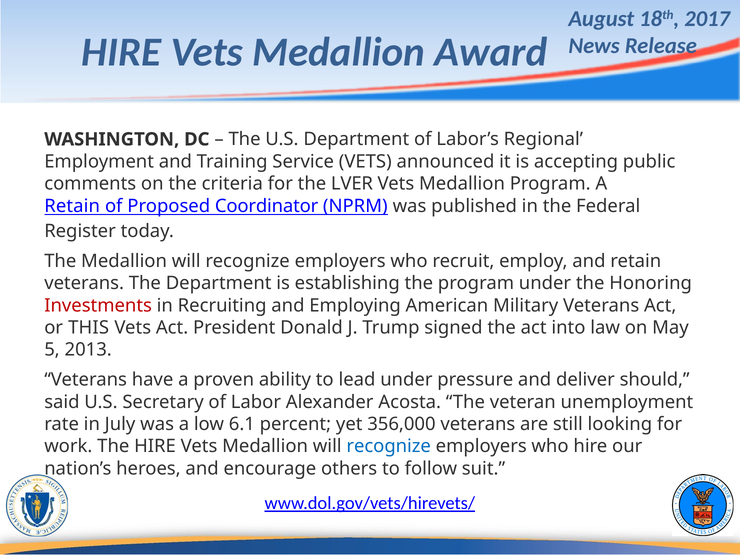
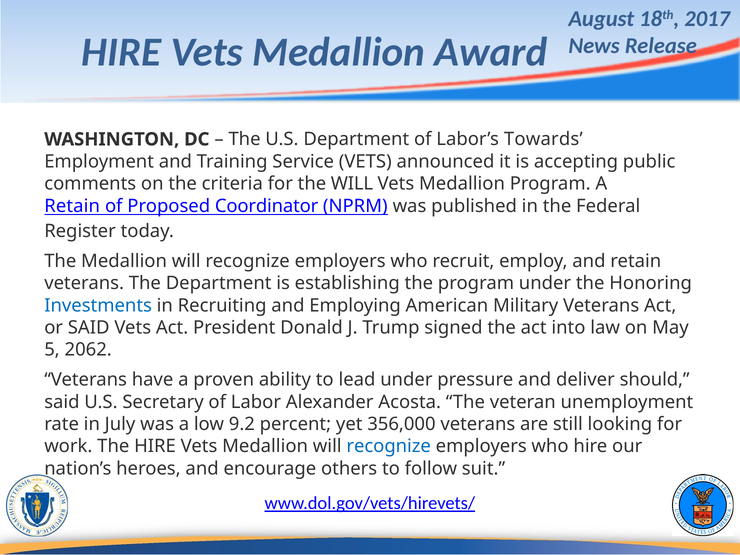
Regional: Regional -> Towards (543, 139)
the LVER: LVER -> WILL (352, 184)
Investments colour: red -> blue (98, 305)
or THIS: THIS -> SAID (89, 328)
2013: 2013 -> 2062 (88, 350)
6.1: 6.1 -> 9.2 (242, 424)
